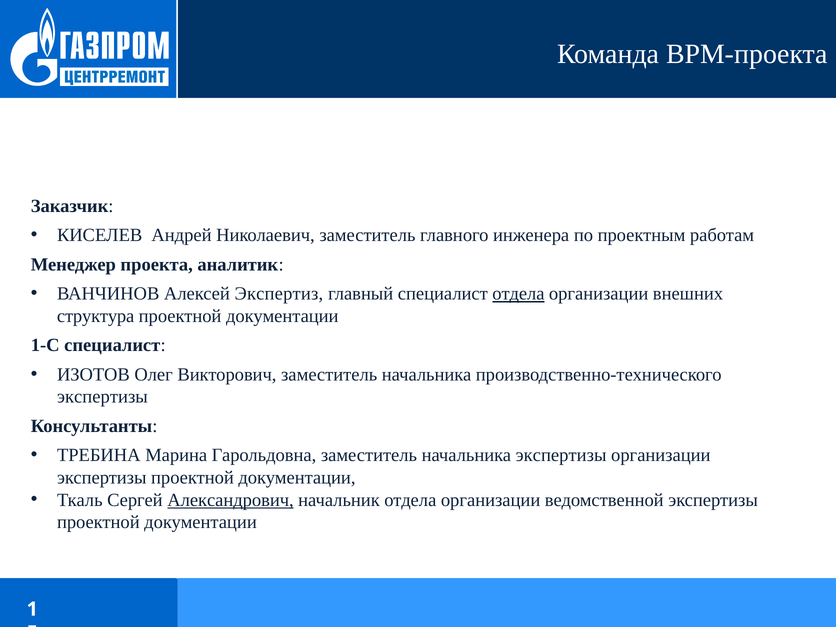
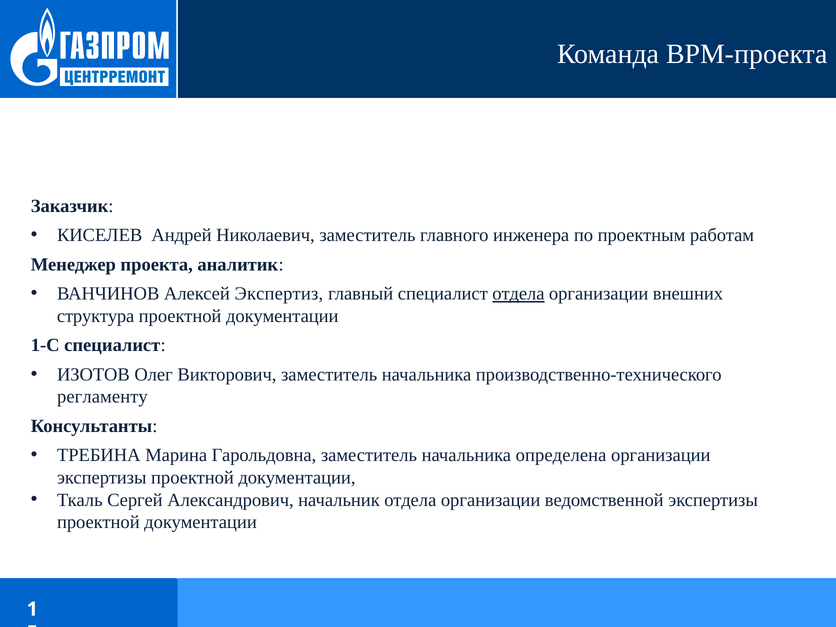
экспертизы: экспертизы -> регламенту (102, 397)
начальника экспертизы: экспертизы -> определена (561, 455)
Александрович underline: present -> none (230, 500)
